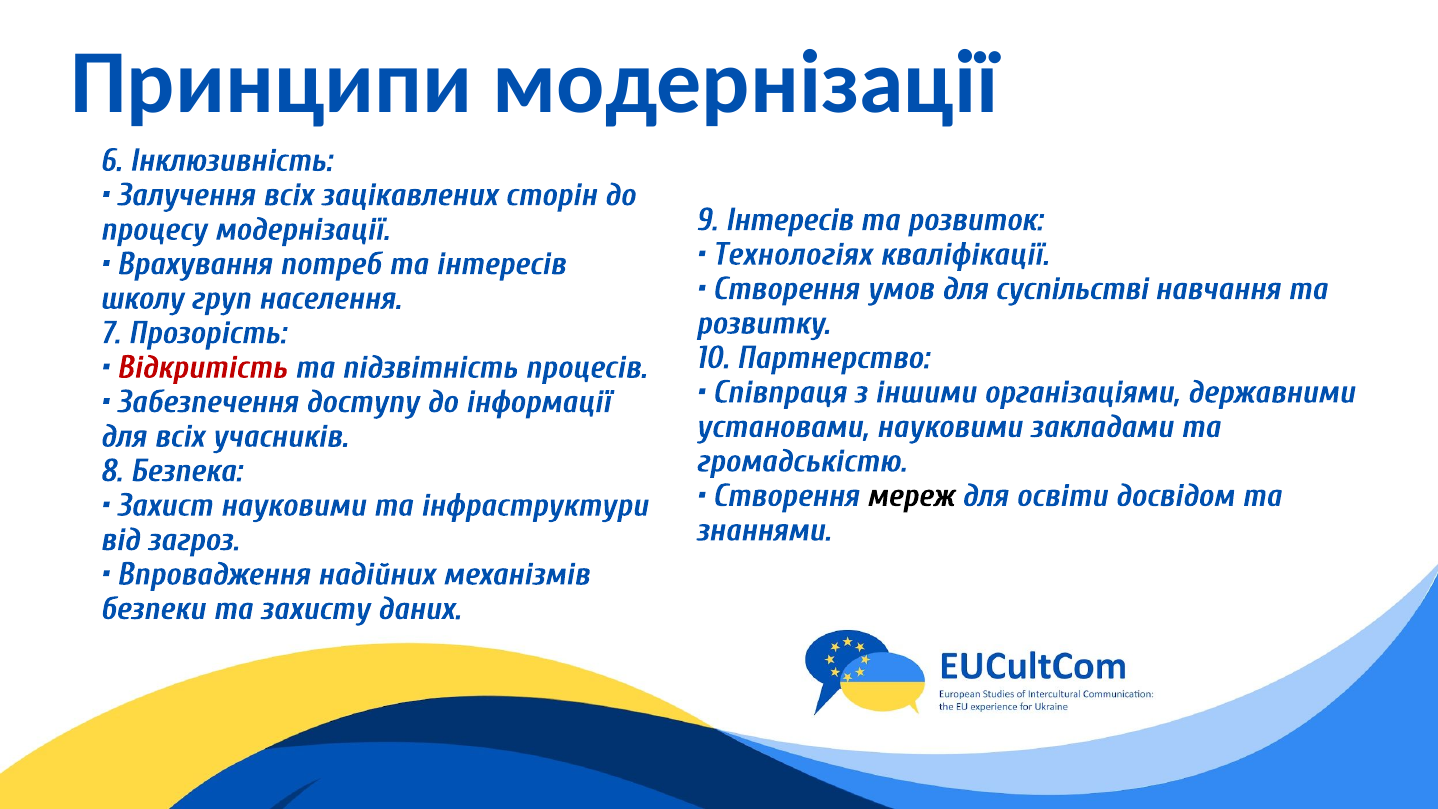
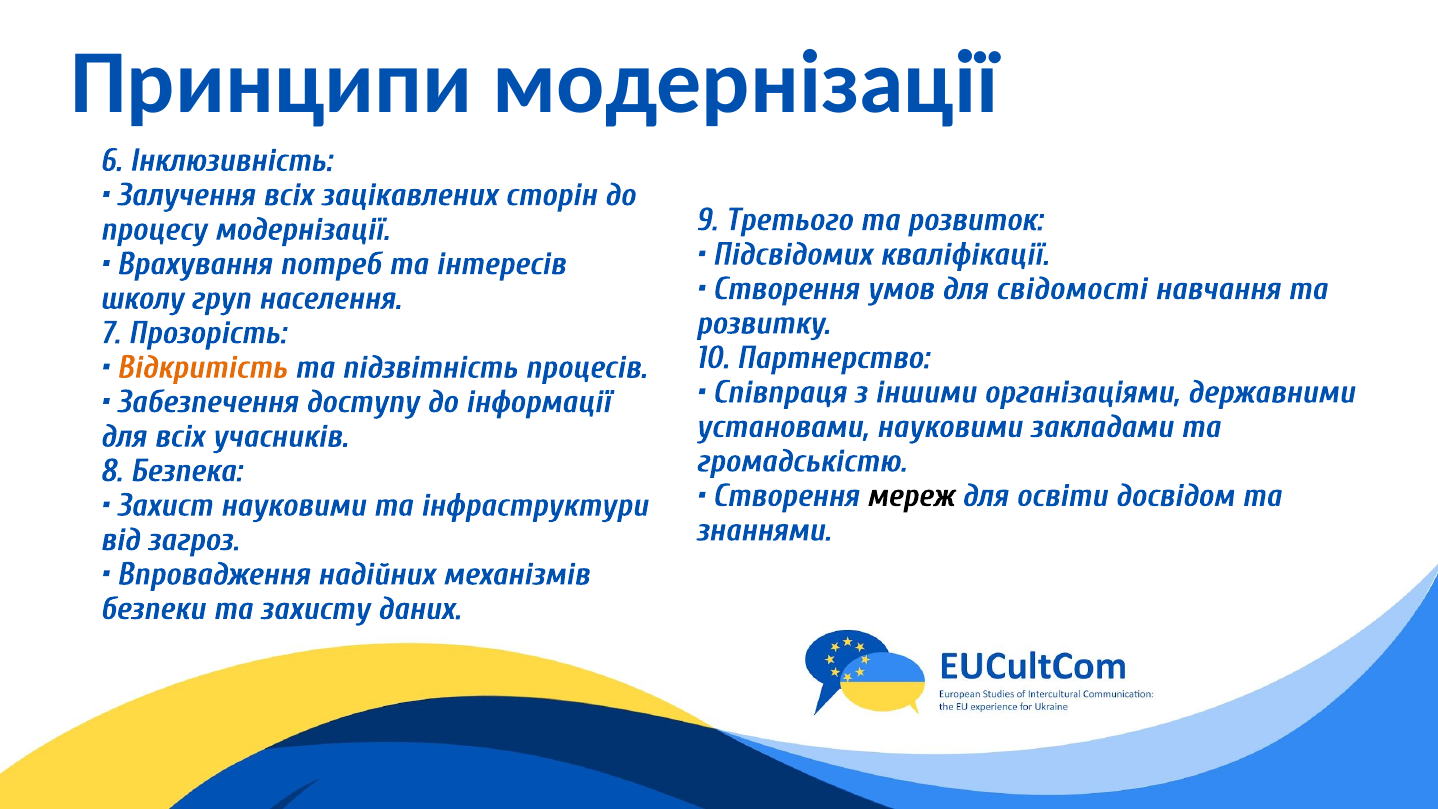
9 Інтересів: Інтересів -> Третього (789, 219)
Технологіях: Технологіях -> Підсвідомих (792, 254)
суспільстві: суспільстві -> свідомості (1071, 288)
Відкритість colour: red -> orange (202, 367)
